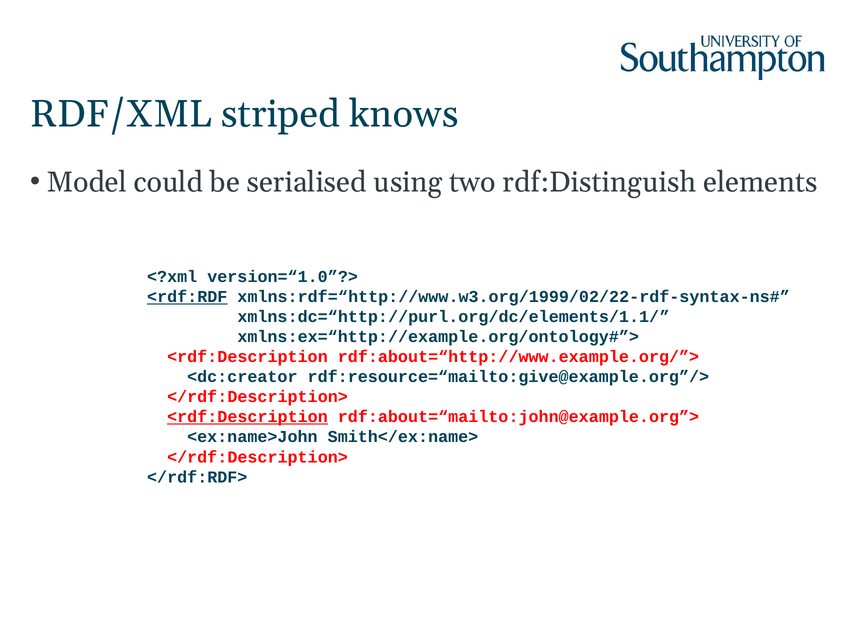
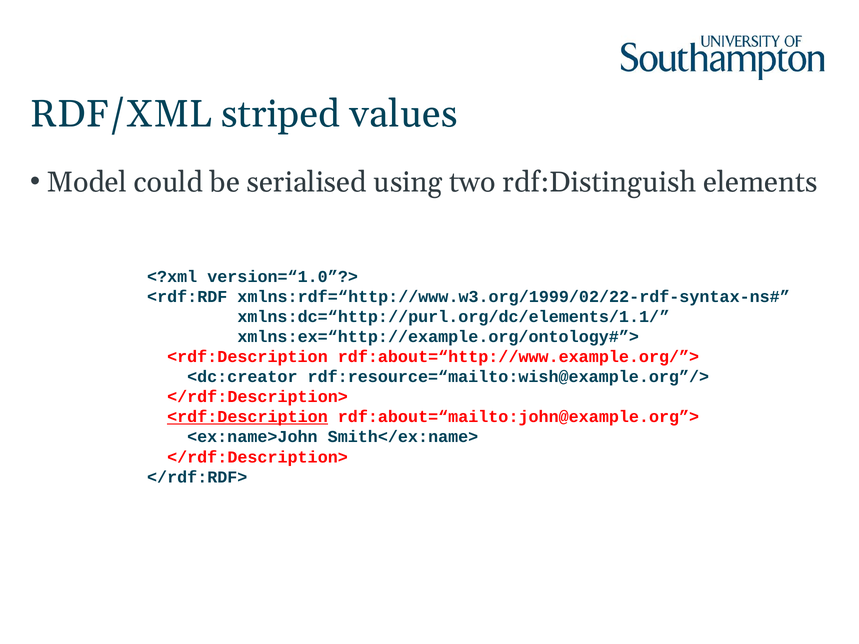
knows: knows -> values (404, 114)
<rdf:RDF underline: present -> none (187, 297)
rdf:resource=“mailto:give@example.org”/>: rdf:resource=“mailto:give@example.org”/> -> rdf:resource=“mailto:wish@example.org”/> (508, 377)
